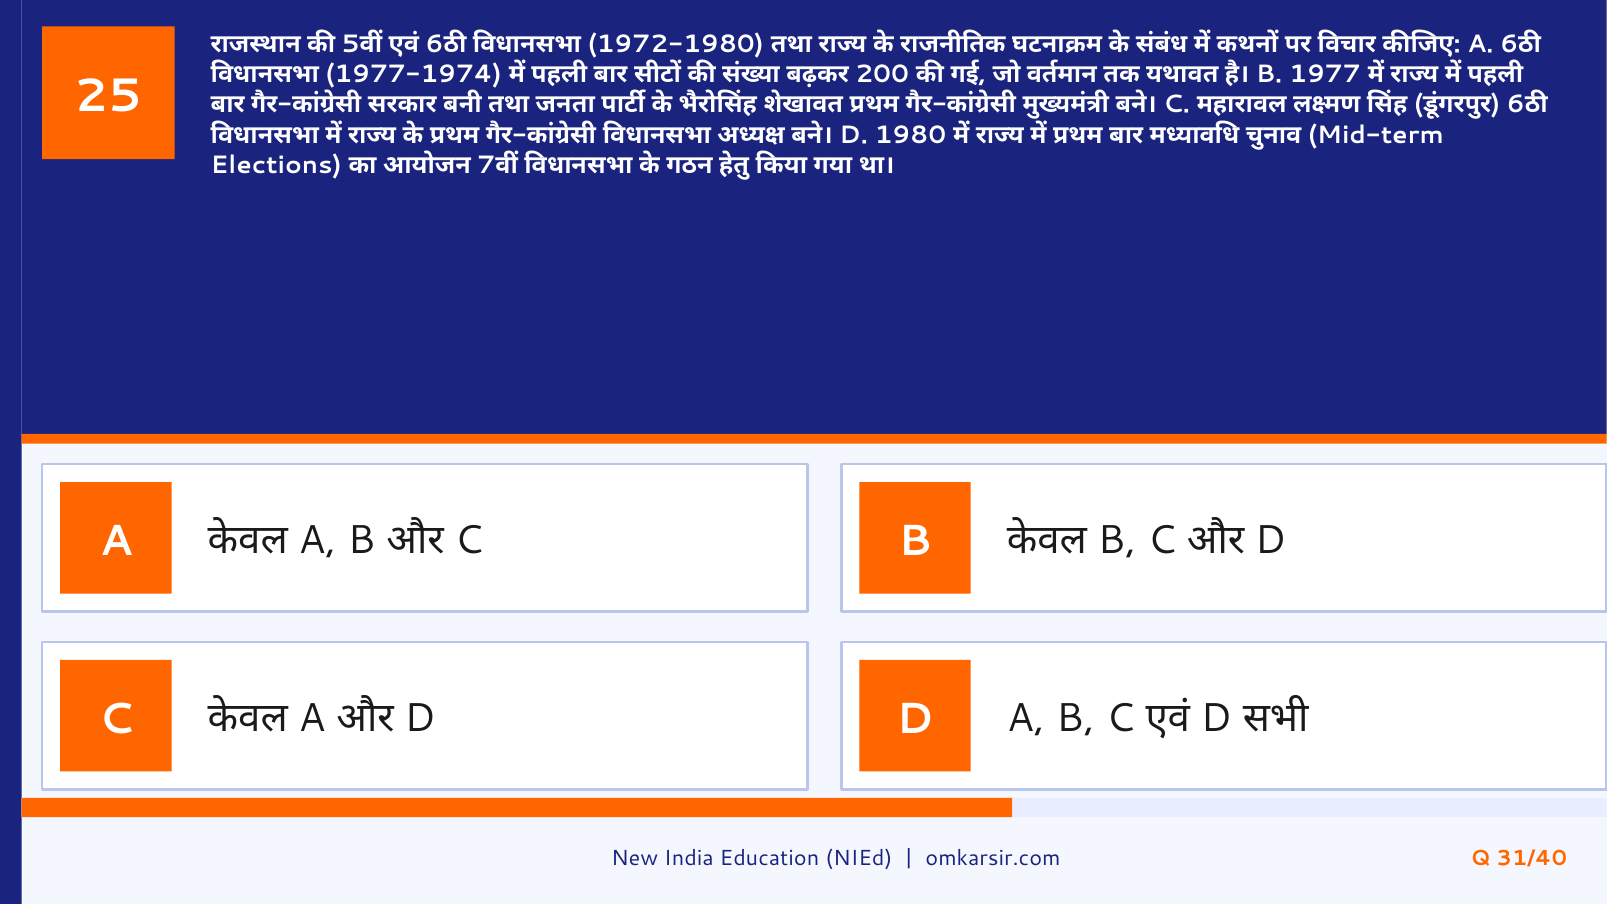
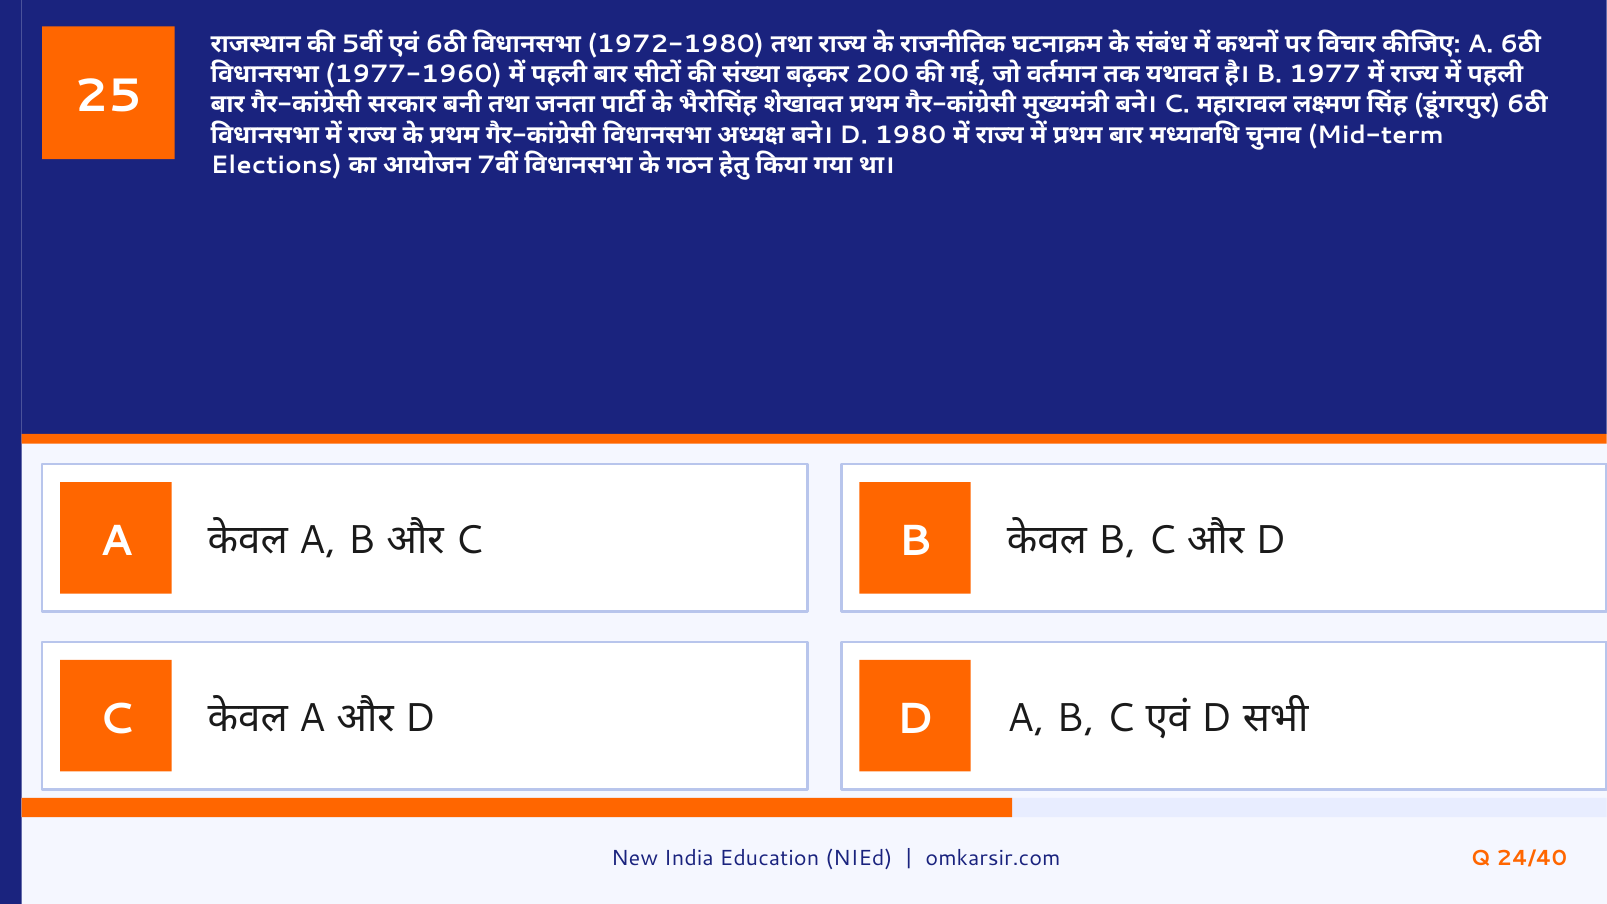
1977-1974: 1977-1974 -> 1977-1960 (414, 75)
31/40: 31/40 -> 24/40 (1532, 858)
